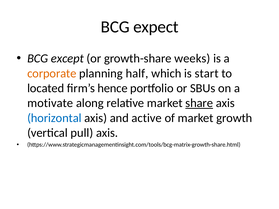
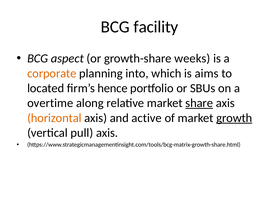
expect: expect -> facility (156, 27)
except: except -> aspect (67, 59)
half: half -> into (137, 73)
start: start -> aims (207, 73)
motivate: motivate -> overtime (50, 103)
horizontal colour: blue -> orange (54, 118)
growth underline: none -> present (234, 118)
